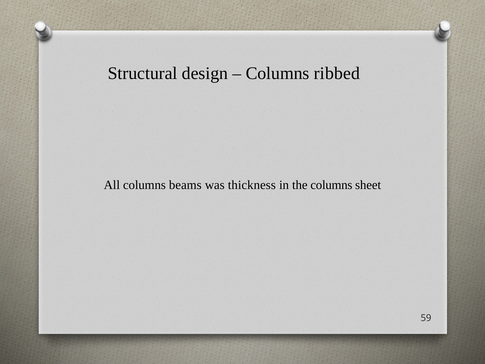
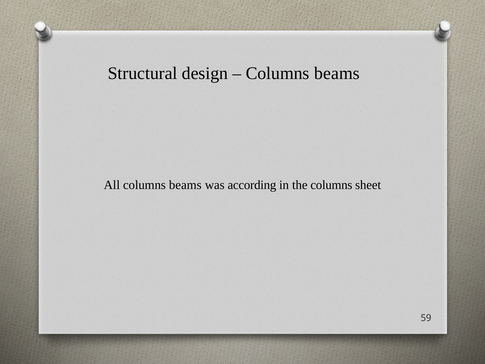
ribbed: ribbed -> beams (337, 73)
thickness: thickness -> according (252, 185)
